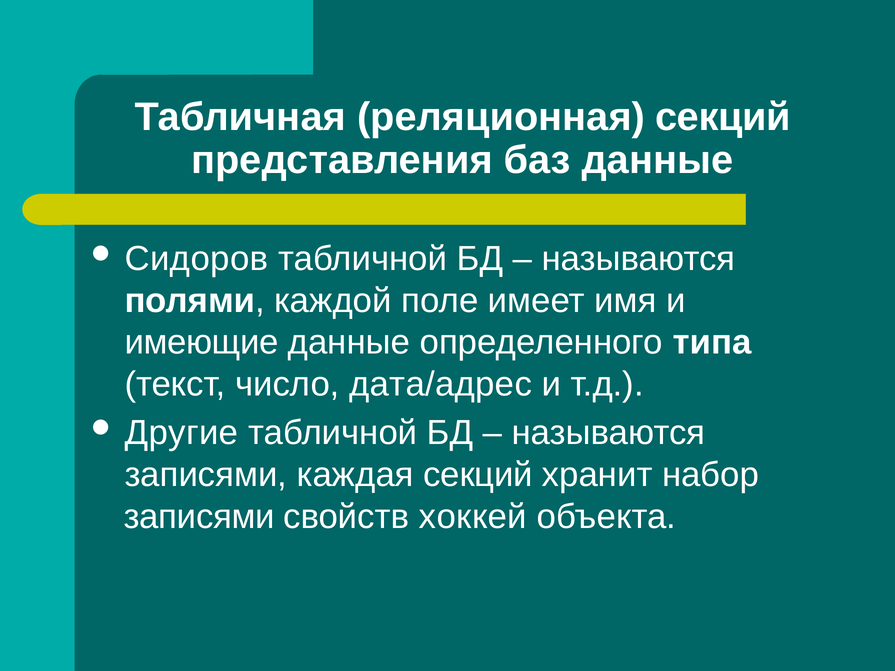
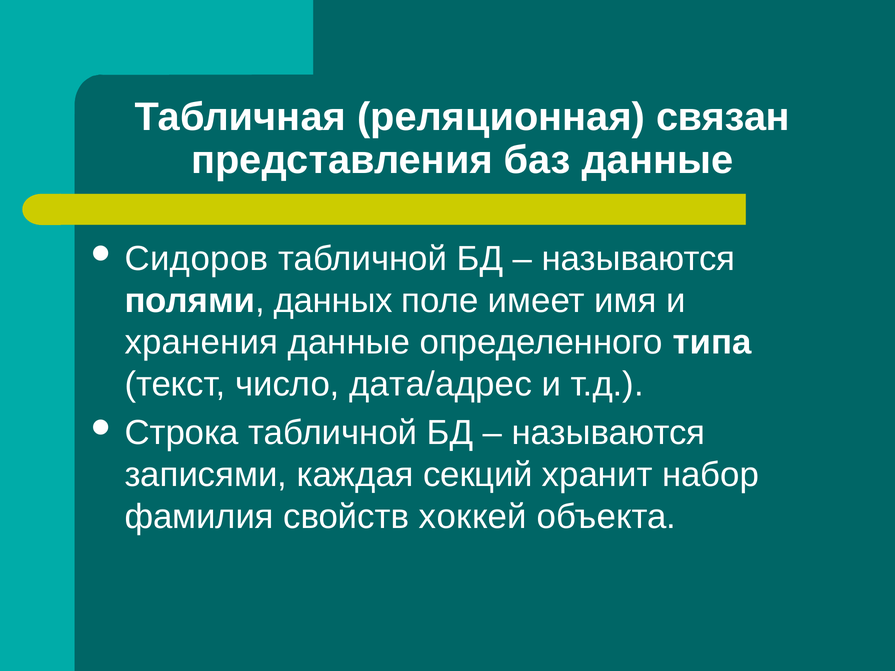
реляционная секций: секций -> связан (723, 117)
каждой: каждой -> данных (333, 301)
имеющие: имеющие -> хранения (201, 343)
Другие: Другие -> Строка (182, 433)
записями: записями -> фамилия (199, 517)
